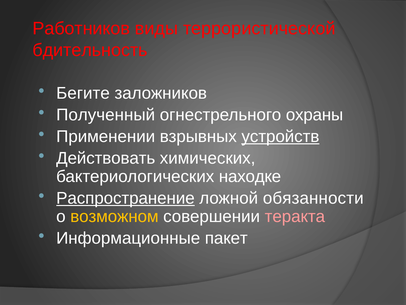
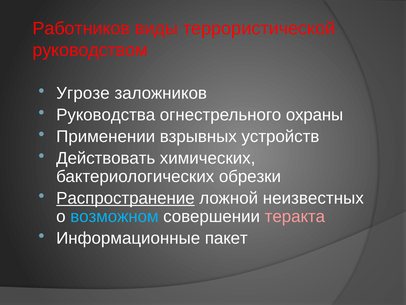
бдительность: бдительность -> руководством (90, 50)
Бегите: Бегите -> Угрозе (83, 93)
Полученный: Полученный -> Руководства (106, 115)
устройств underline: present -> none (280, 136)
находке: находке -> обрезки (250, 176)
обязанности: обязанности -> неизвестных (313, 198)
возможном colour: yellow -> light blue (114, 216)
